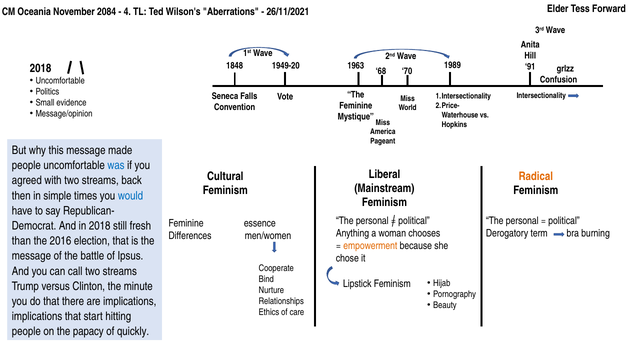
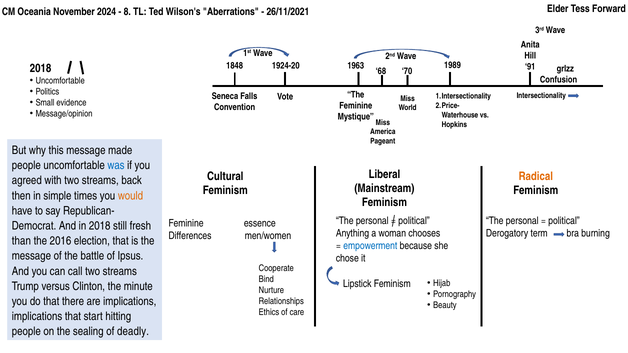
2084: 2084 -> 2024 (107, 12)
4: 4 -> 8 (127, 12)
1949-20: 1949-20 -> 1924-20 (286, 66)
would colour: blue -> orange (130, 196)
empowerment colour: orange -> blue (370, 246)
papacy: papacy -> sealing (88, 332)
quickly: quickly -> deadly (133, 332)
